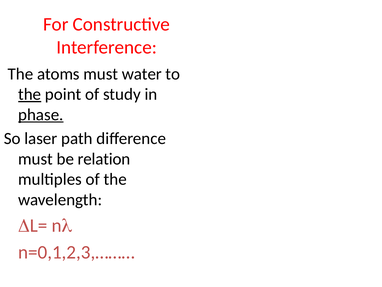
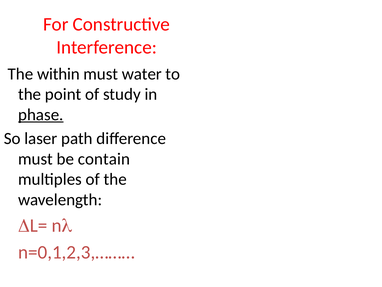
atoms: atoms -> within (58, 74)
the underline: present -> none (30, 94)
relation: relation -> contain (104, 159)
